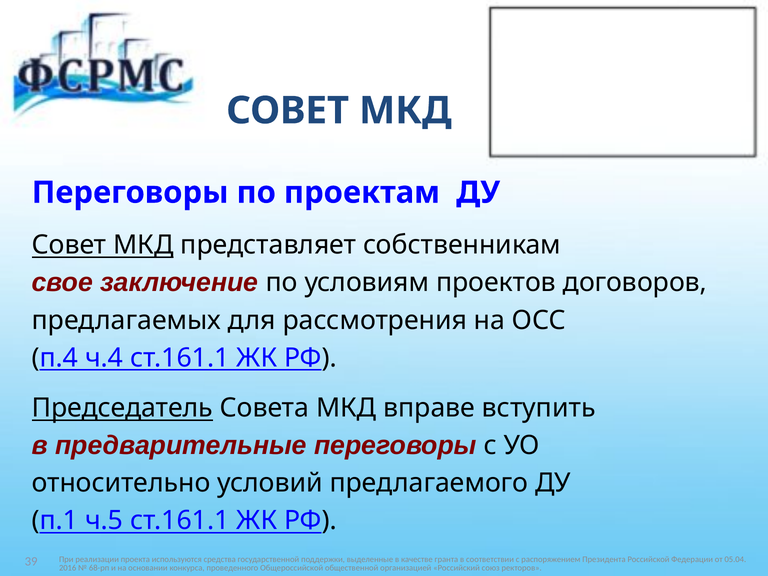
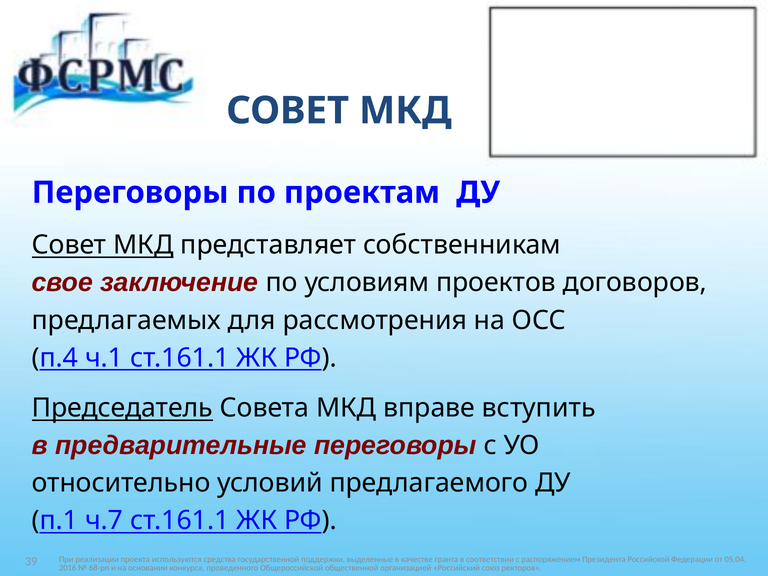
ч.4: ч.4 -> ч.1 (104, 358)
ч.5: ч.5 -> ч.7 (104, 521)
